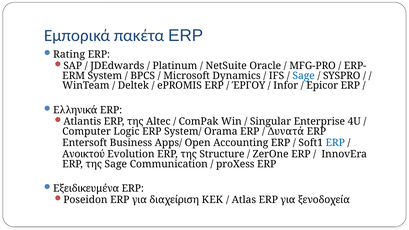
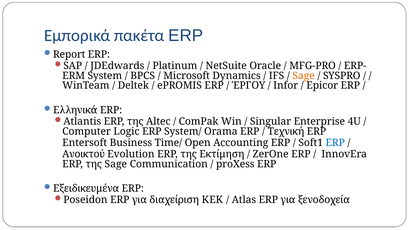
Rating: Rating -> Report (69, 55)
Sage colour: blue -> orange (304, 76)
Δυνατά: Δυνατά -> Τεχνική (286, 131)
Apps/: Apps/ -> Time/ (168, 143)
Structure: Structure -> Εκτίμηση (222, 154)
